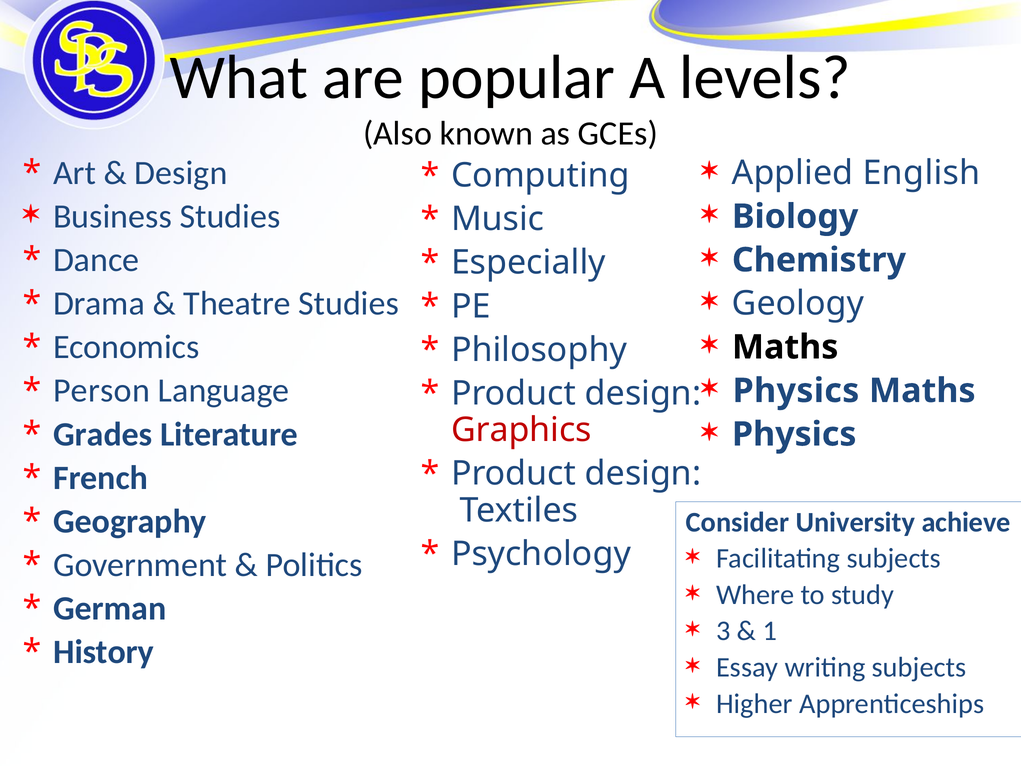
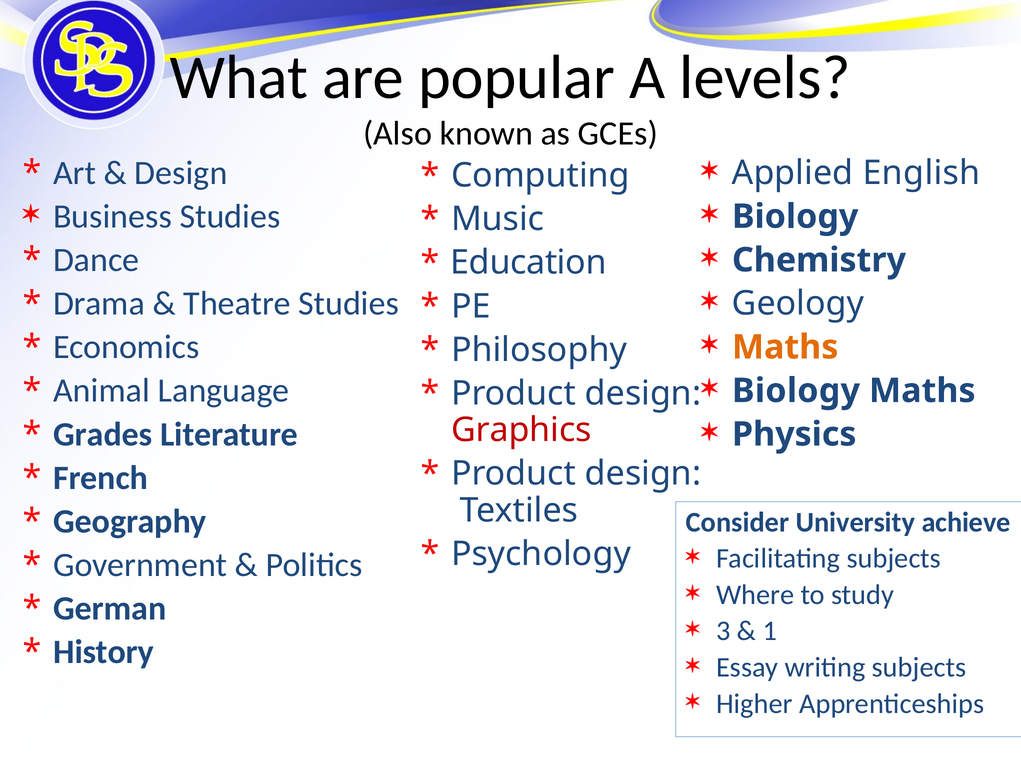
Especially: Especially -> Education (529, 263)
Maths colour: black -> orange (785, 347)
Physics: Physics -> Biology (796, 391)
Person: Person -> Animal (102, 391)
